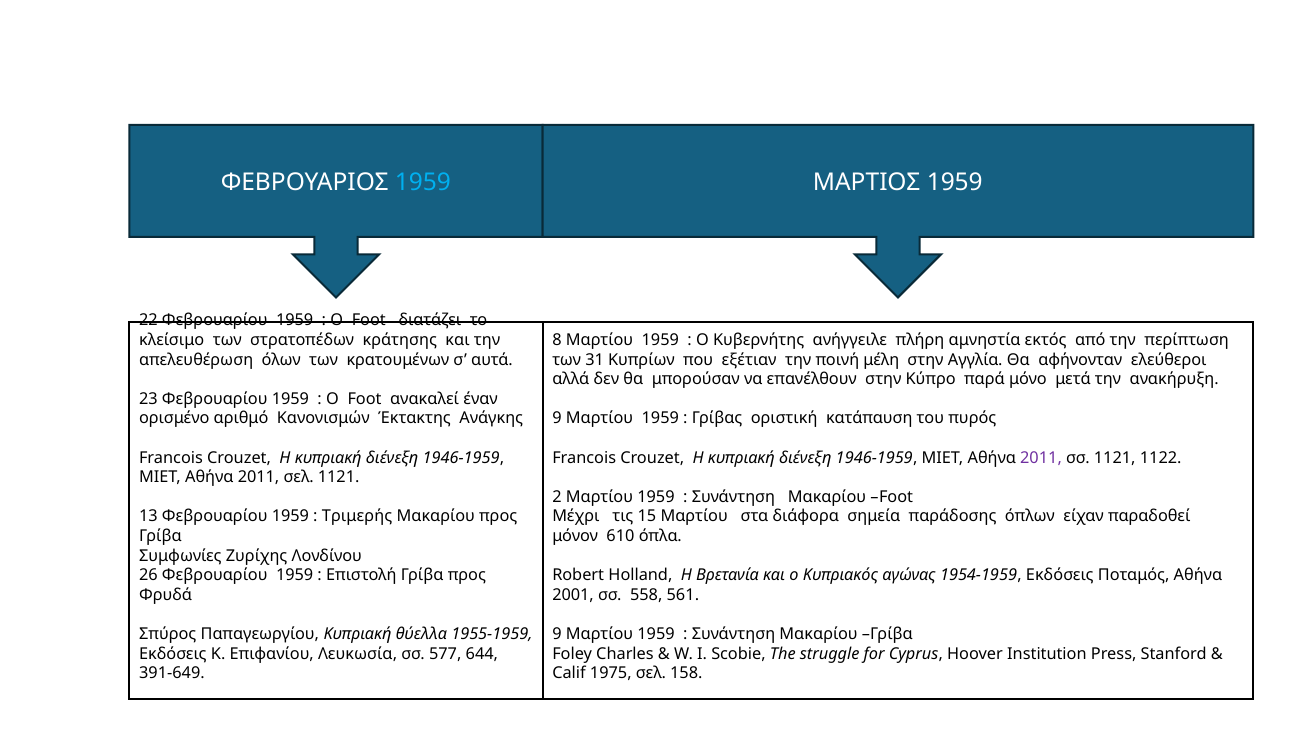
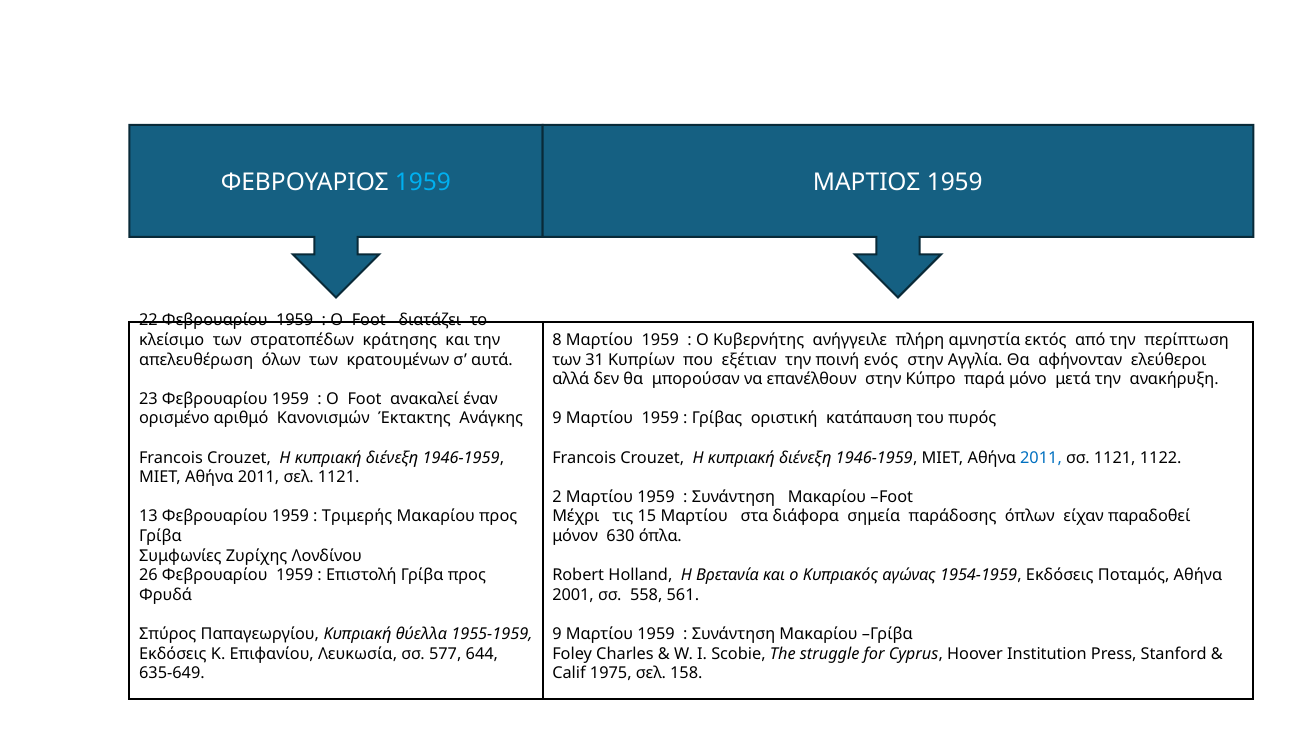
μέλη: μέλη -> ενός (881, 360)
2011 colour: purple -> blue (1041, 458)
610: 610 -> 630 (621, 536)
391-649: 391-649 -> 635-649 (172, 673)
